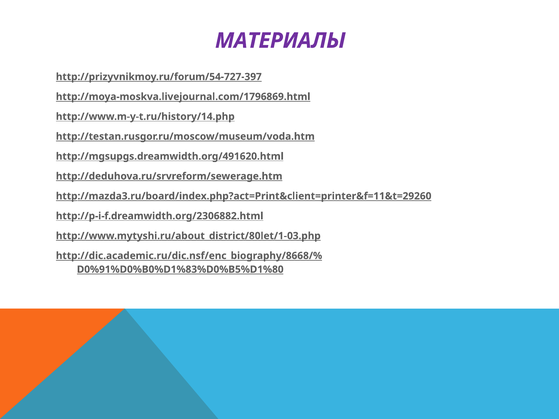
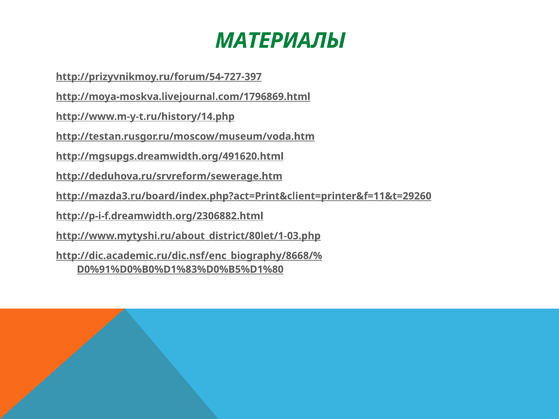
МАТЕРИАЛЫ colour: purple -> green (280, 41)
